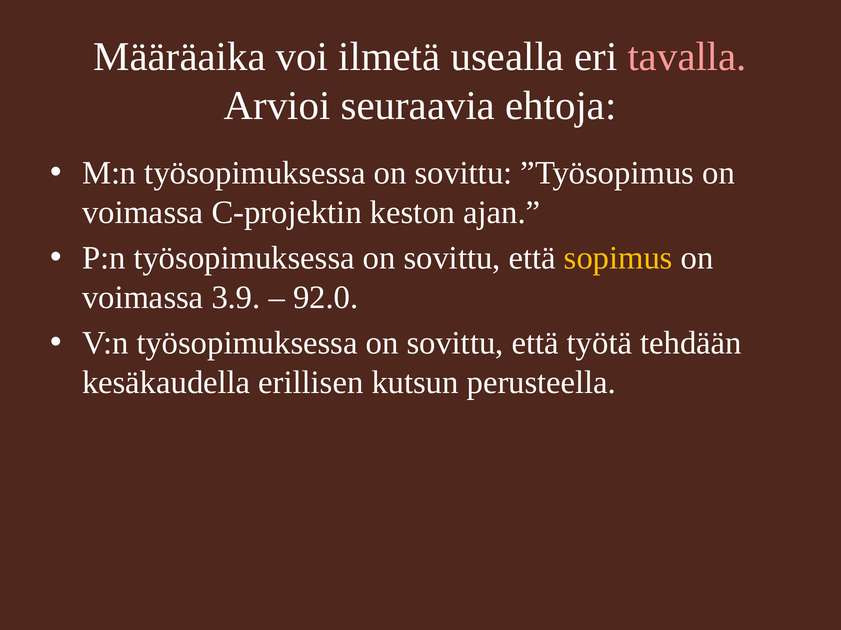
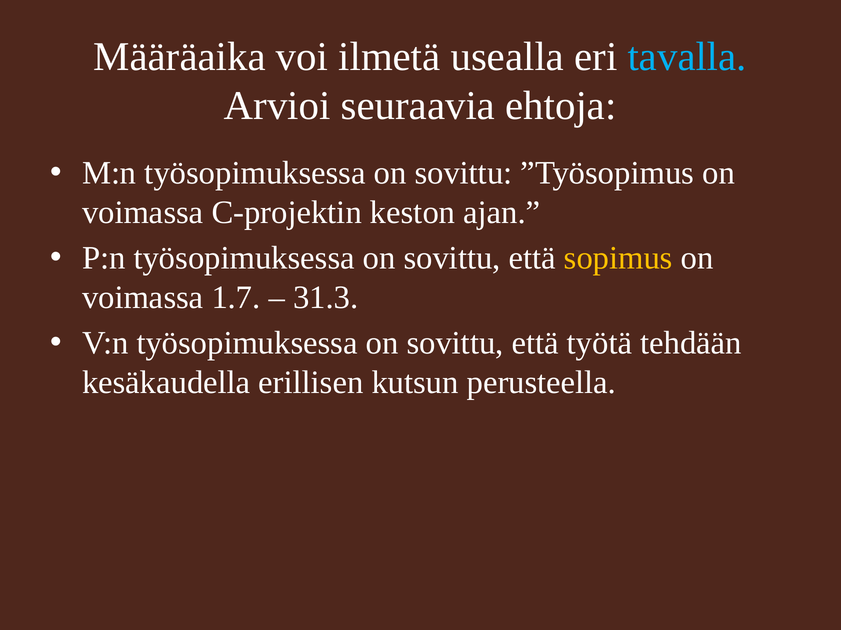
tavalla colour: pink -> light blue (687, 57)
3.9: 3.9 -> 1.7 (236, 298)
92.0: 92.0 -> 31.3 (326, 298)
